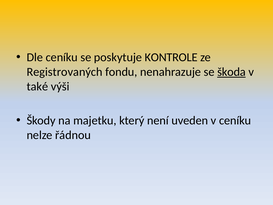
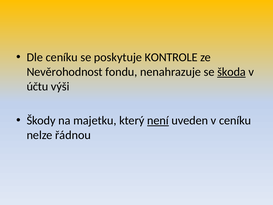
Registrovaných: Registrovaných -> Nevěrohodnost (65, 72)
také: také -> účtu (37, 86)
není underline: none -> present (158, 120)
